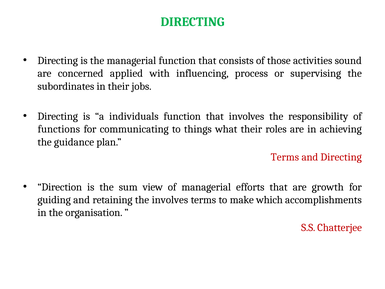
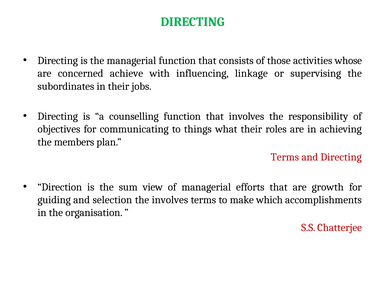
sound: sound -> whose (348, 60)
applied: applied -> achieve (126, 73)
process: process -> linkage (251, 73)
individuals: individuals -> counselling (134, 116)
functions: functions -> objectives (59, 129)
guidance: guidance -> members (74, 142)
retaining: retaining -> selection (112, 200)
